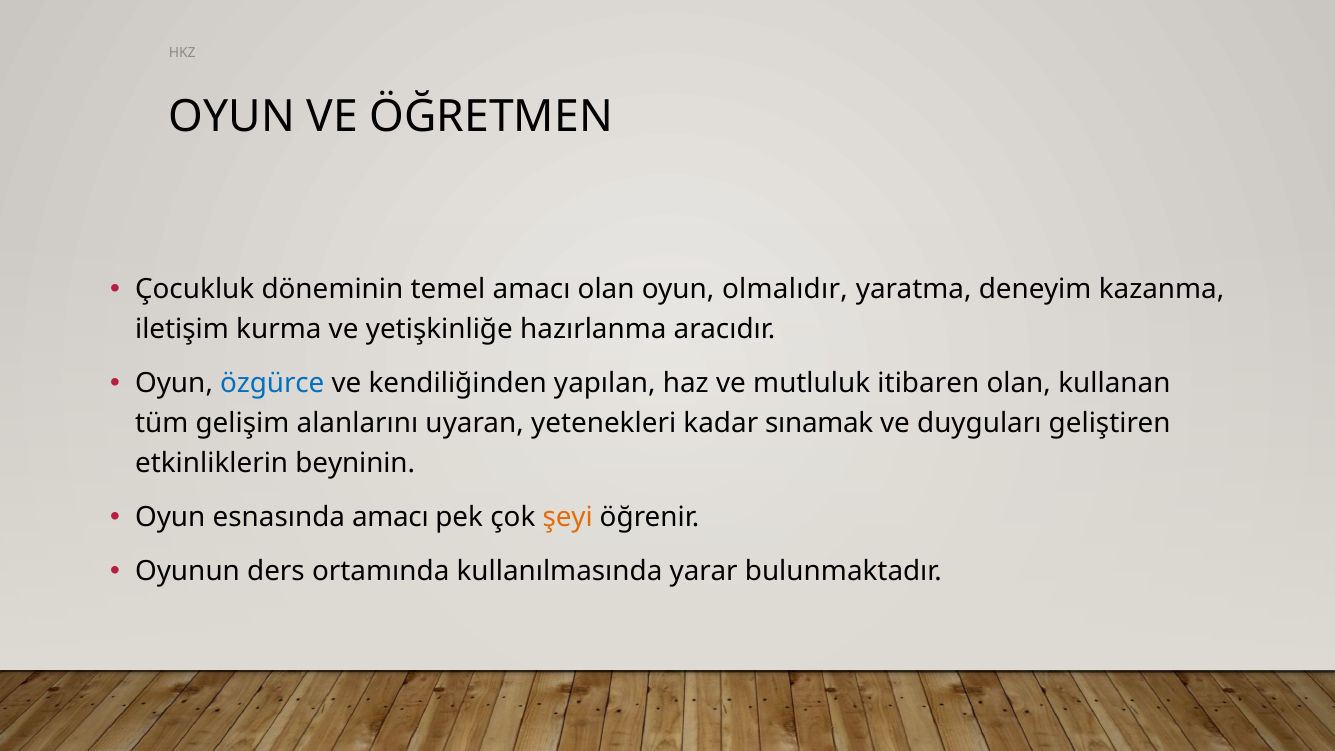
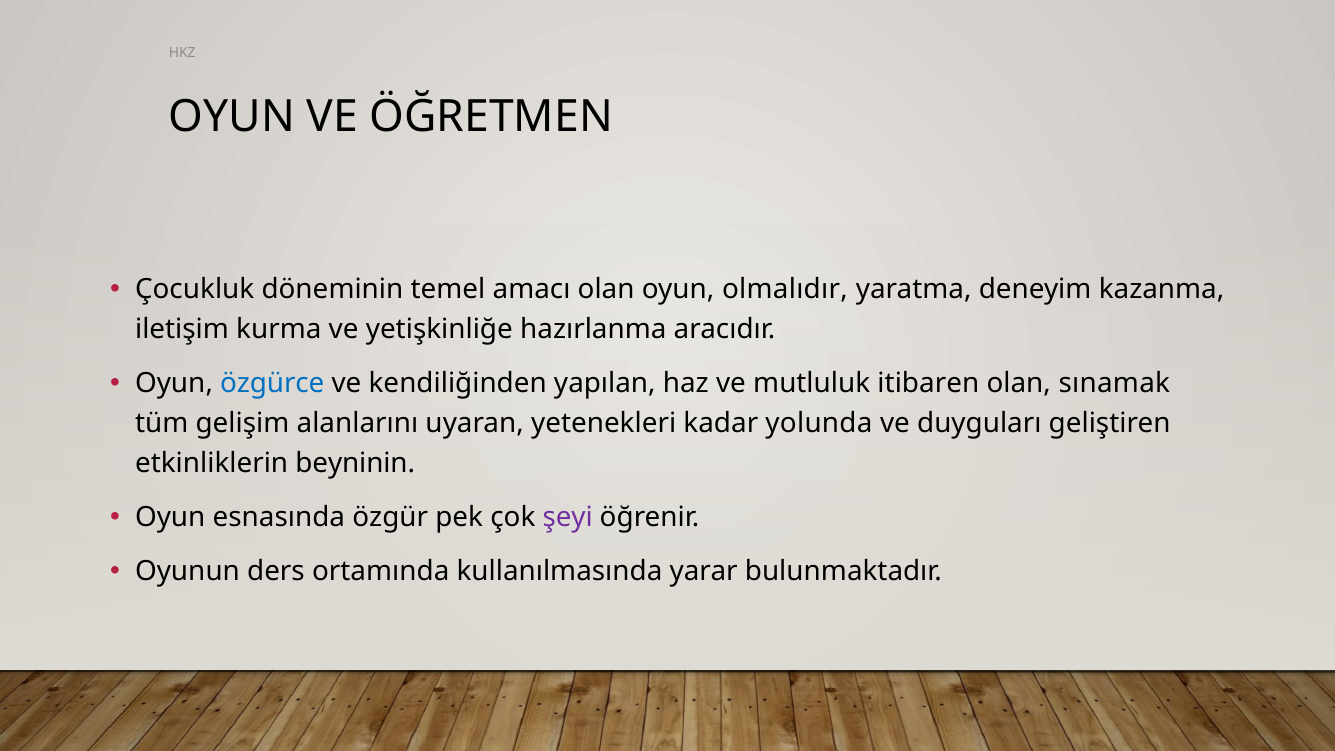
kullanan: kullanan -> sınamak (1114, 384)
sınamak: sınamak -> yolunda (819, 424)
esnasında amacı: amacı -> özgür (390, 518)
şeyi colour: orange -> purple (568, 518)
